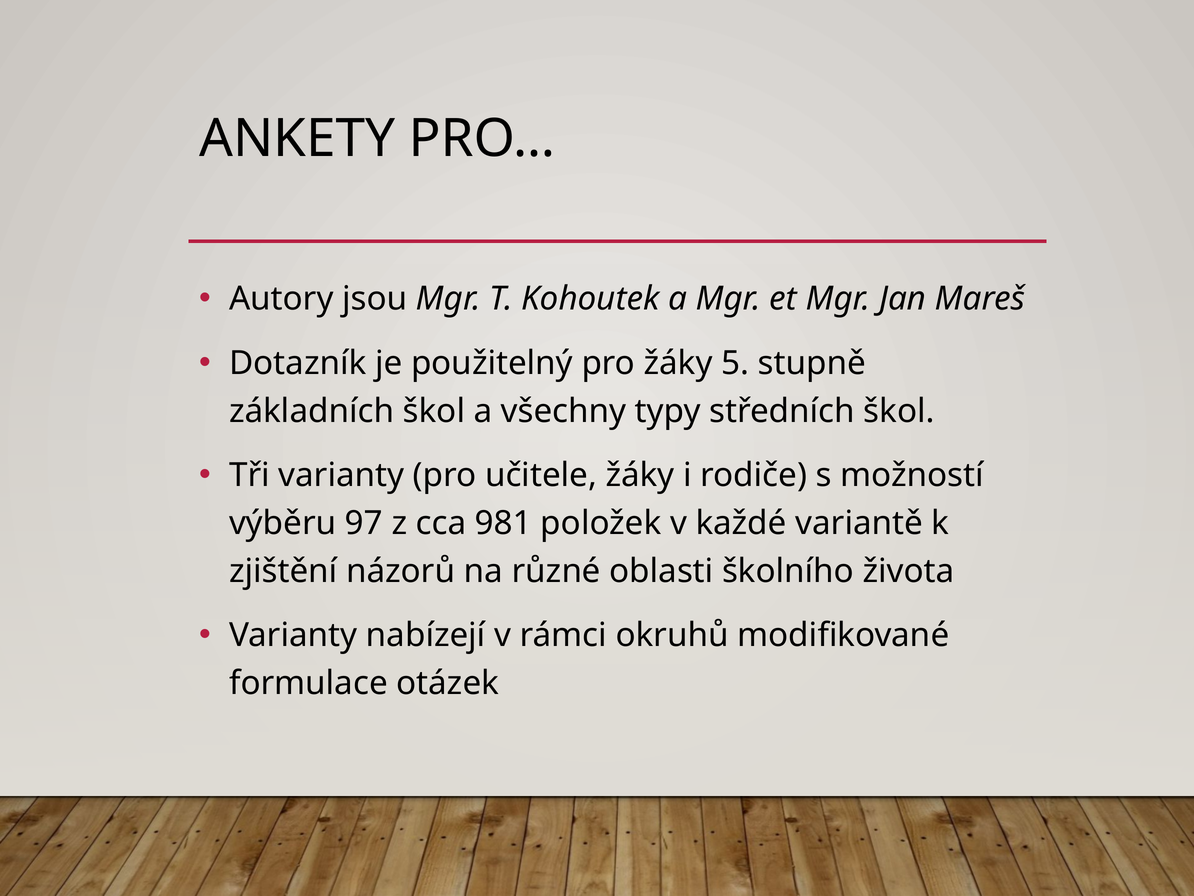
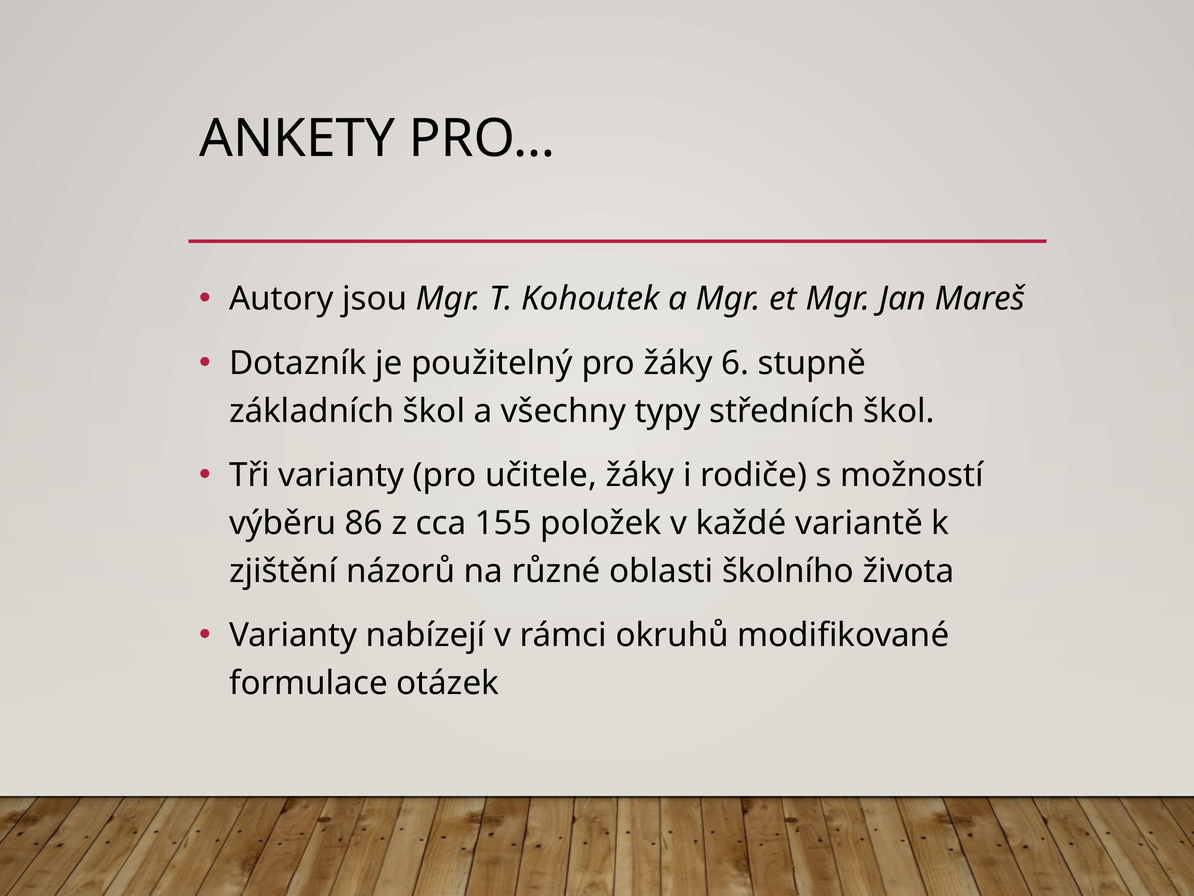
5: 5 -> 6 (735, 363)
97: 97 -> 86 (364, 523)
981: 981 -> 155 (503, 523)
